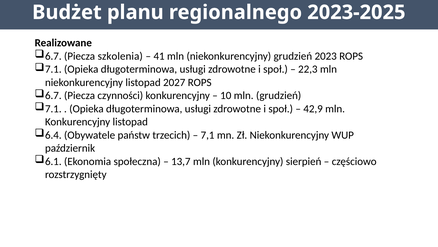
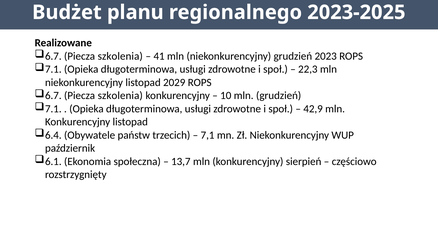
2027: 2027 -> 2029 (174, 82)
czynności: czynności -> szkolenia (120, 95)
